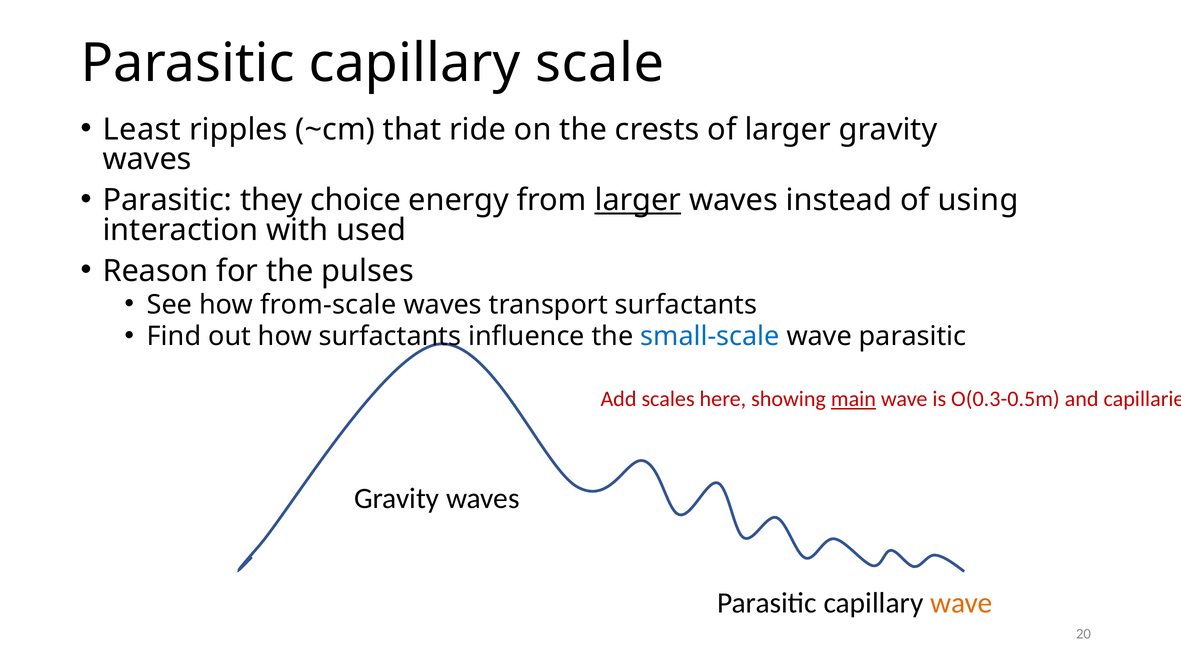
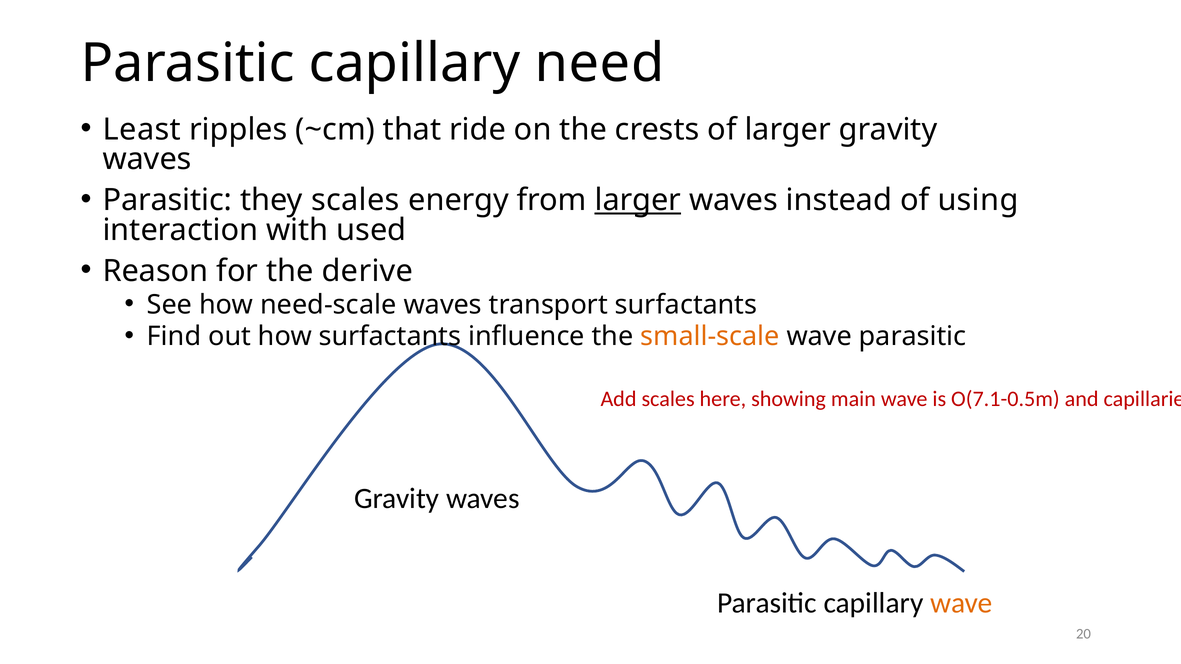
scale: scale -> need (600, 64)
they choice: choice -> scales (355, 200)
pulses: pulses -> derive (367, 271)
from-scale: from-scale -> need-scale (328, 305)
small-scale colour: blue -> orange (710, 337)
main underline: present -> none (853, 399)
O(0.3-0.5m: O(0.3-0.5m -> O(7.1-0.5m (1005, 399)
